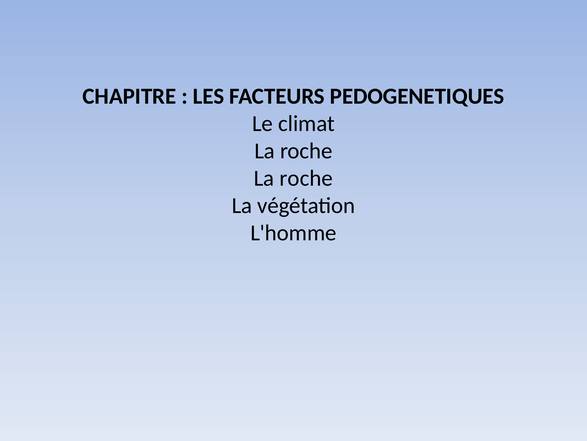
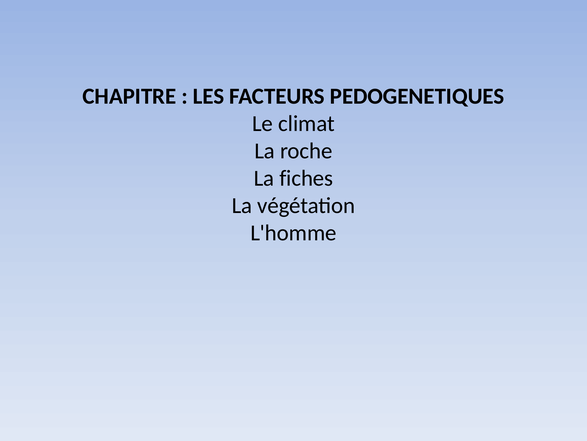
roche: roche -> fiches (306, 178)
